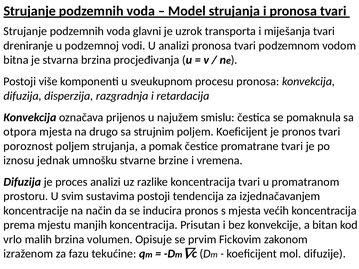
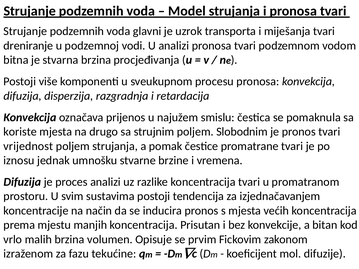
otpora: otpora -> koriste (20, 132)
poljem Koeficijent: Koeficijent -> Slobodnim (242, 132)
poroznost: poroznost -> vrijednost (28, 146)
